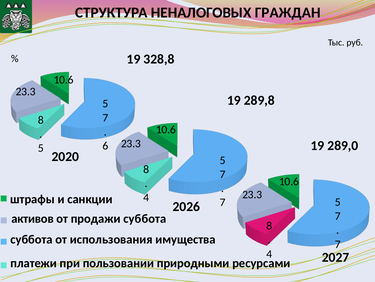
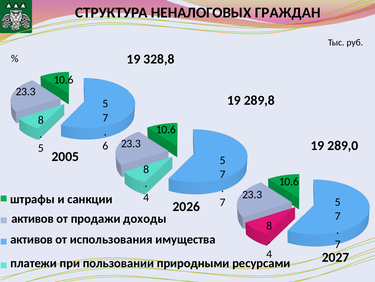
2020: 2020 -> 2005 (65, 156)
продажи суббота: суббота -> доходы (145, 218)
суббота: суббота -> активов (32, 239)
